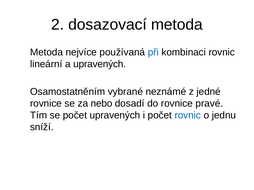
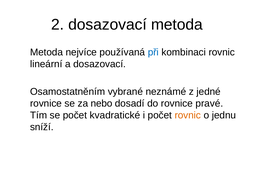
a upravených: upravených -> dosazovací (100, 64)
počet upravených: upravených -> kvadratické (115, 116)
rovnic colour: blue -> orange (188, 116)
